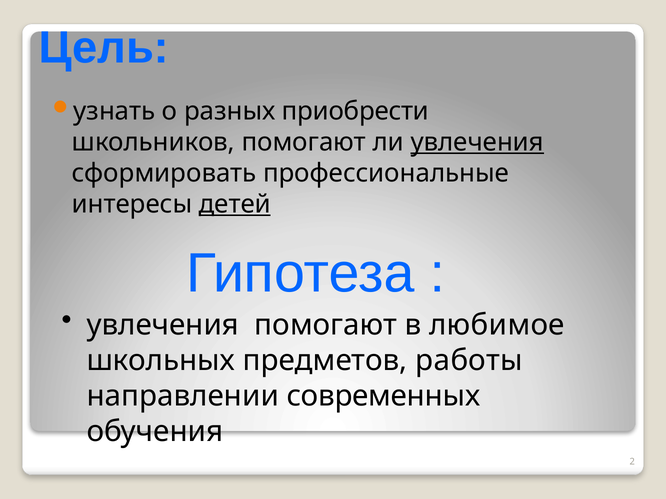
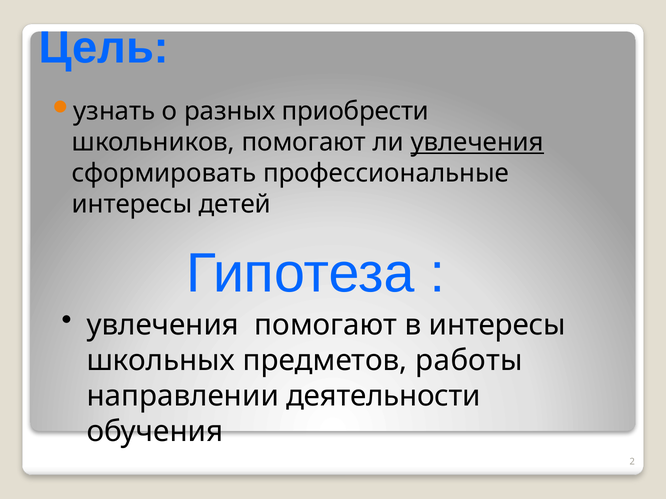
детей underline: present -> none (235, 204)
в любимое: любимое -> интересы (497, 325)
современных: современных -> деятельности (383, 396)
